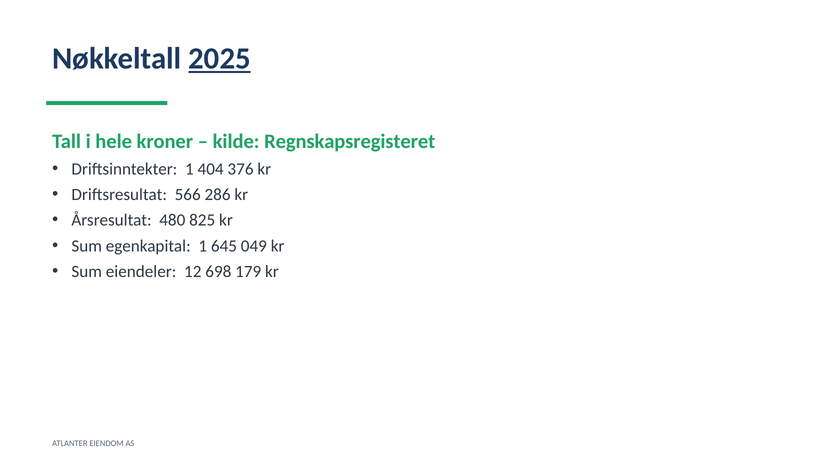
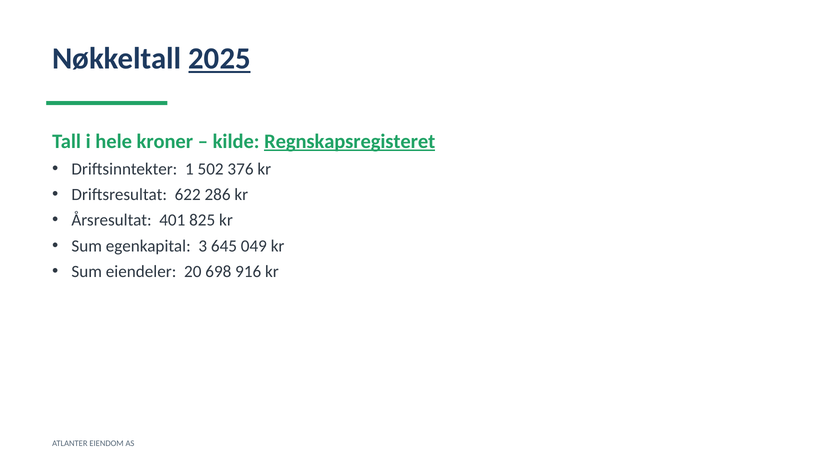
Regnskapsregisteret underline: none -> present (350, 141)
404: 404 -> 502 (211, 169)
566: 566 -> 622 (188, 194)
480: 480 -> 401 (172, 220)
egenkapital 1: 1 -> 3 (203, 246)
12: 12 -> 20 (193, 272)
179: 179 -> 916 (248, 272)
